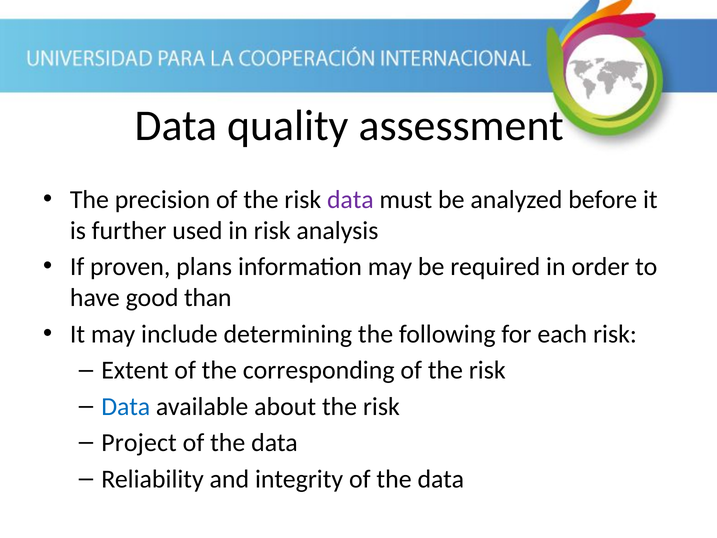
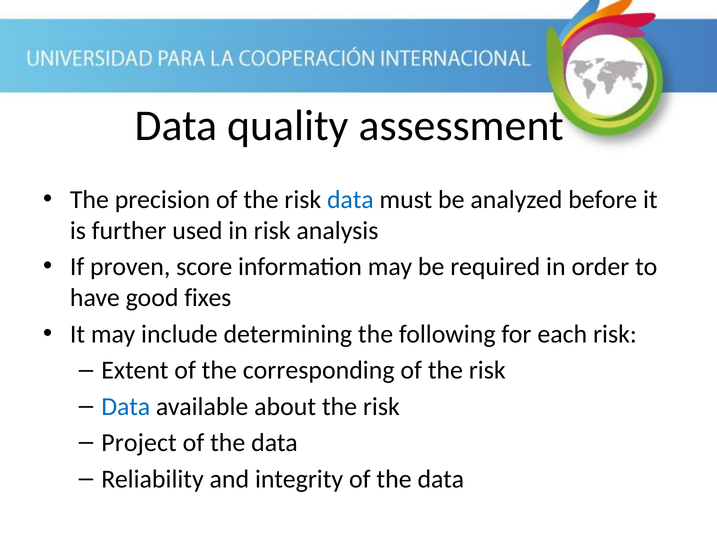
data colour: purple -> blue (350, 199)
plans: plans -> score (204, 267)
than: than -> fixes (208, 298)
